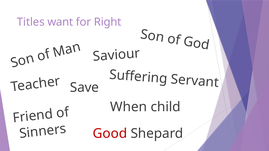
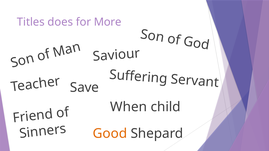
want: want -> does (60, 22)
Right: Right -> More (108, 22)
Good colour: red -> orange (110, 134)
